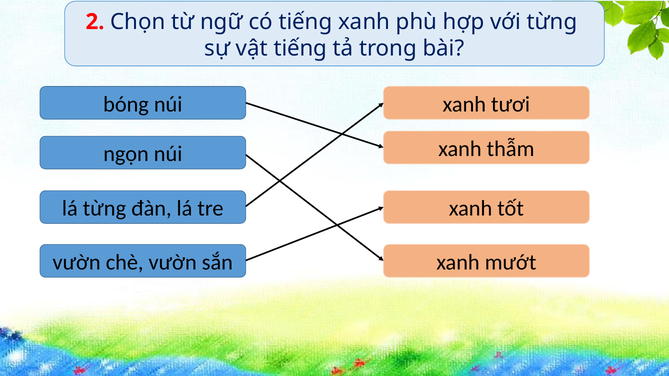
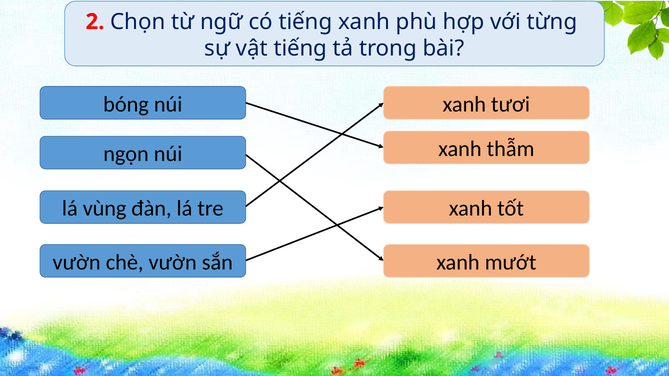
lá từng: từng -> vùng (105, 209)
